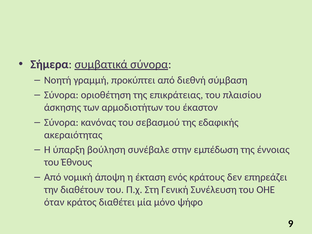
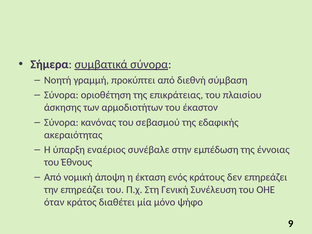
βούληση: βούληση -> εναέριος (106, 150)
την διαθέτουν: διαθέτουν -> επηρεάζει (82, 190)
